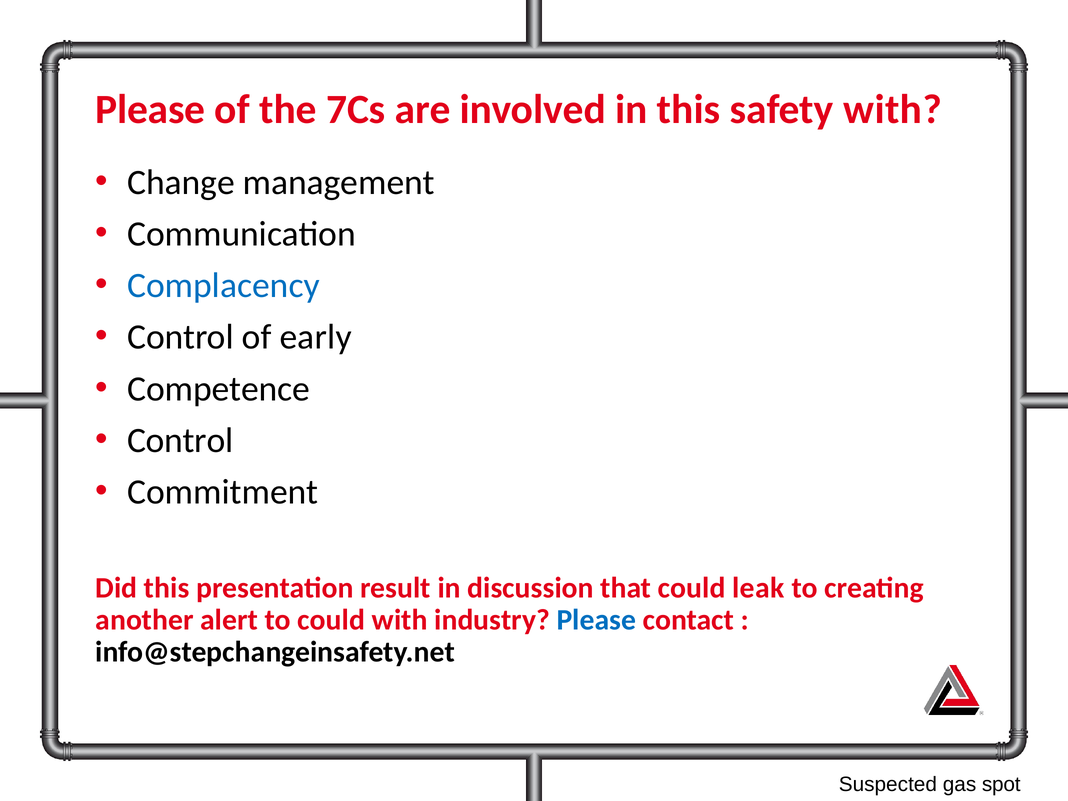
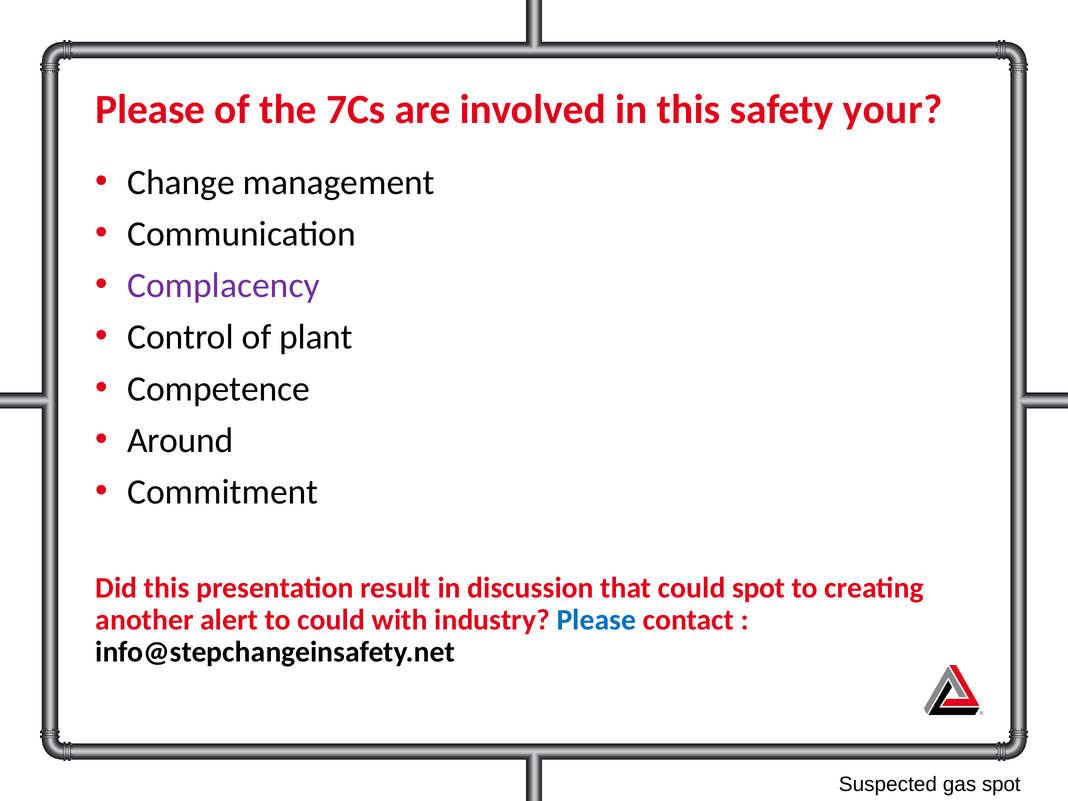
safety with: with -> your (893, 110)
Complacency colour: blue -> purple (223, 286)
early: early -> plant (316, 337)
Control: Control -> Around (180, 440)
could leak: leak -> spot (759, 588)
